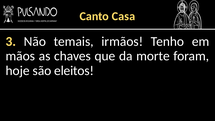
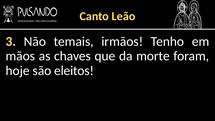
Casa: Casa -> Leão (123, 16)
